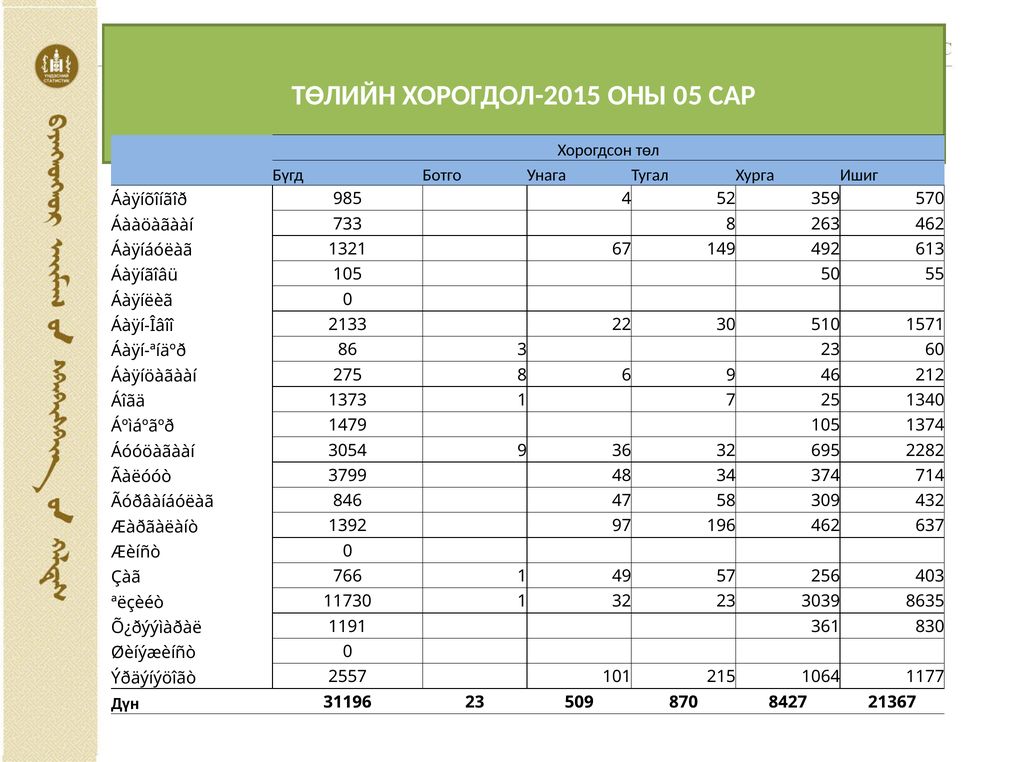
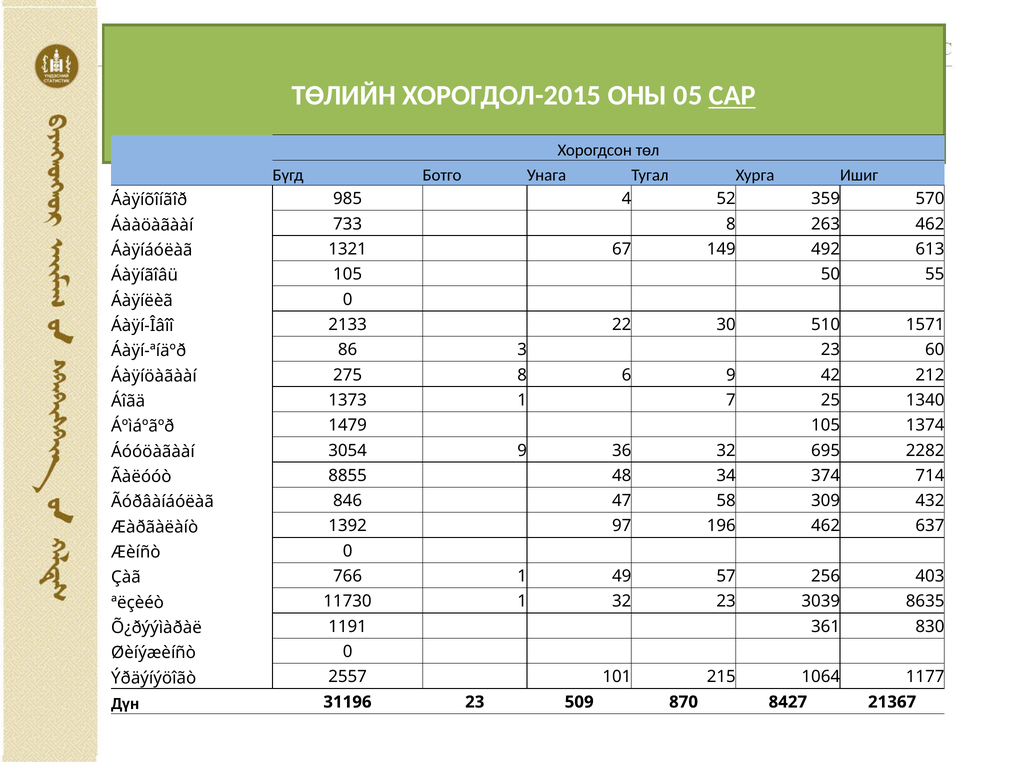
САР underline: none -> present (732, 96)
46: 46 -> 42 (830, 375)
3799: 3799 -> 8855 (348, 476)
